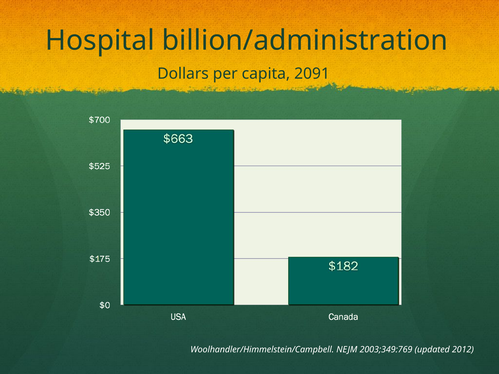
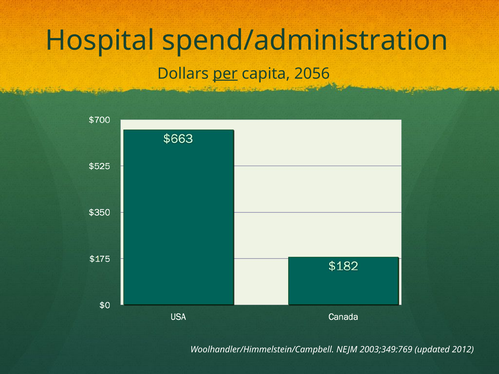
billion/administration: billion/administration -> spend/administration (305, 40)
per underline: none -> present (225, 74)
2091: 2091 -> 2056 (312, 74)
